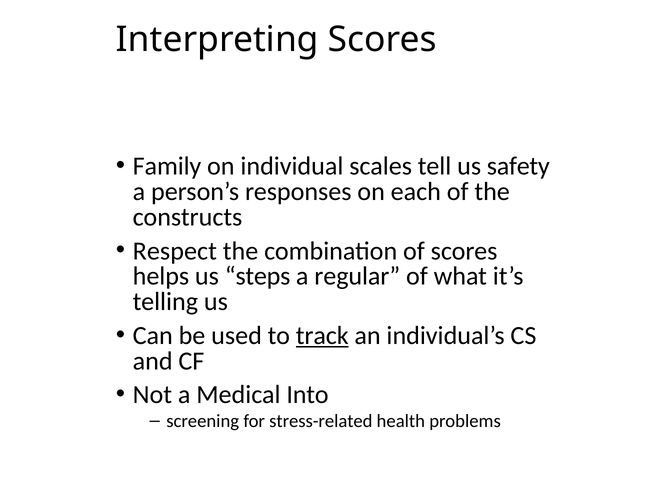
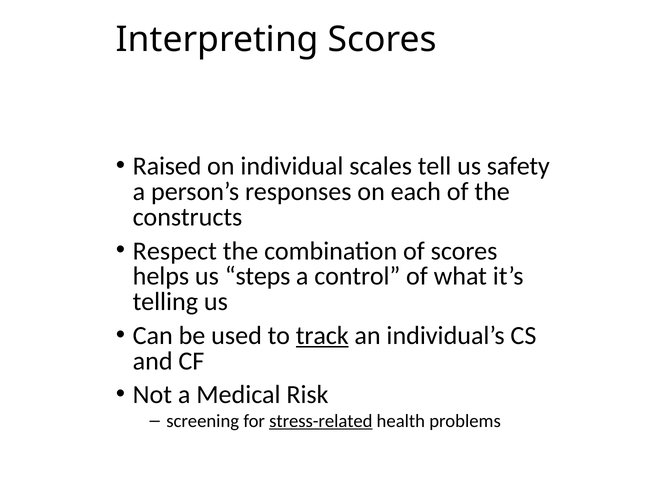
Family: Family -> Raised (167, 166)
regular: regular -> control (357, 276)
Into: Into -> Risk (307, 395)
stress-related underline: none -> present (321, 421)
